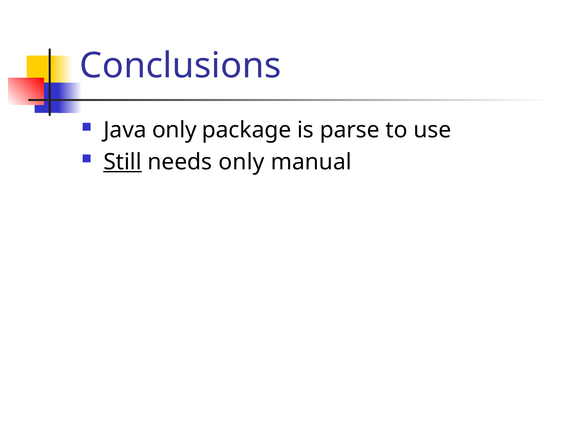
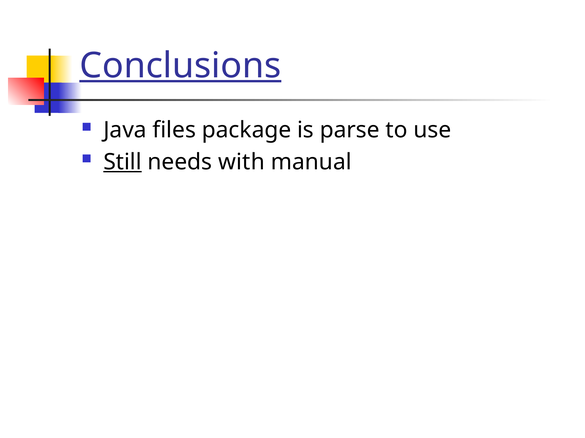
Conclusions underline: none -> present (180, 66)
Java only: only -> files (174, 130)
needs only: only -> with (241, 162)
